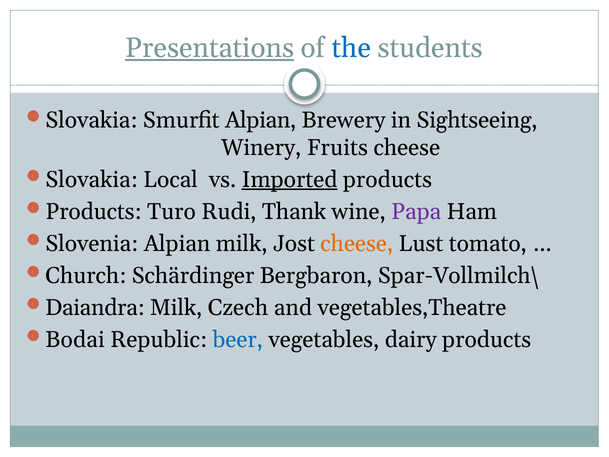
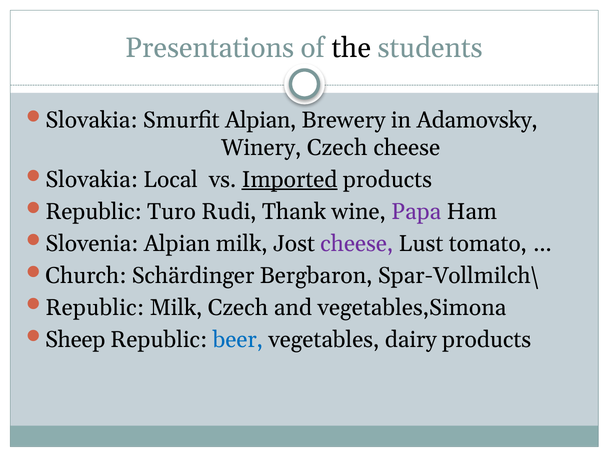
Presentations underline: present -> none (210, 48)
the colour: blue -> black (351, 48)
Sightseeing: Sightseeing -> Adamovsky (477, 120)
Winery Fruits: Fruits -> Czech (337, 147)
Products: Products -> Republic (94, 211)
cheese colour: orange -> purple (357, 243)
Daiandra: Daiandra -> Republic (95, 307)
vegetables,Theatre: vegetables,Theatre -> vegetables,Simona (412, 307)
Bodai: Bodai -> Sheep (75, 339)
